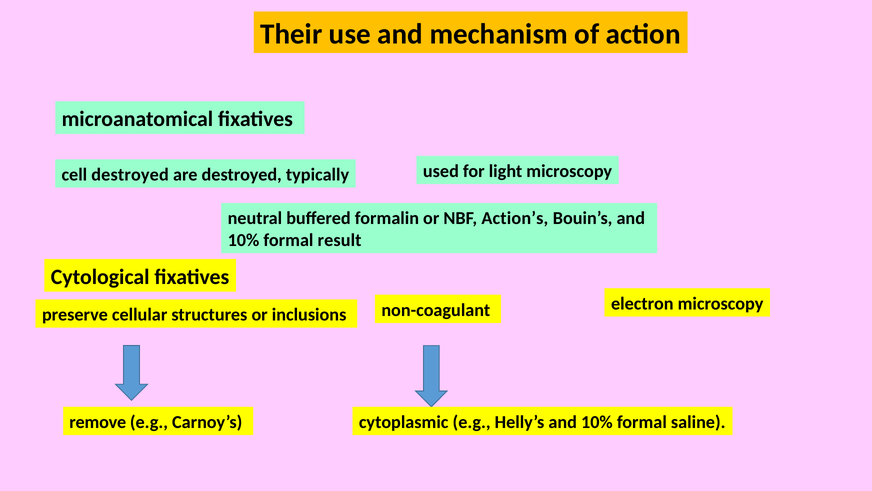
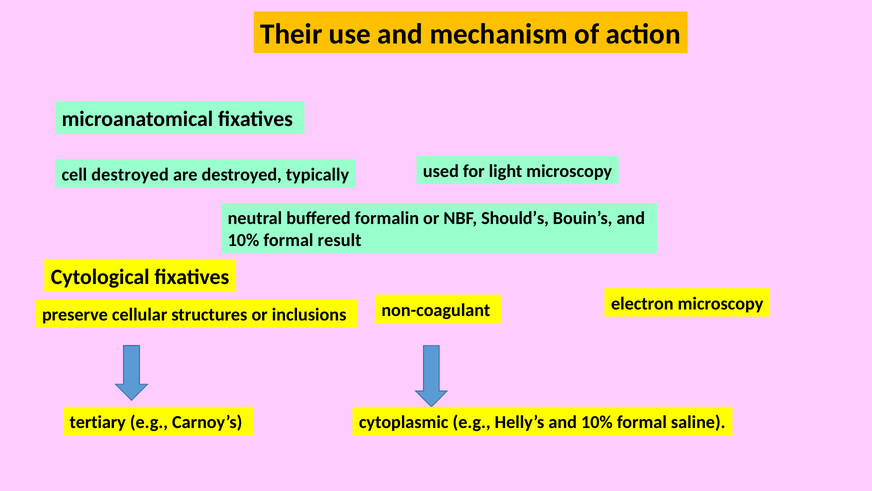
Action’s: Action’s -> Should’s (515, 218)
remove: remove -> tertiary (98, 422)
